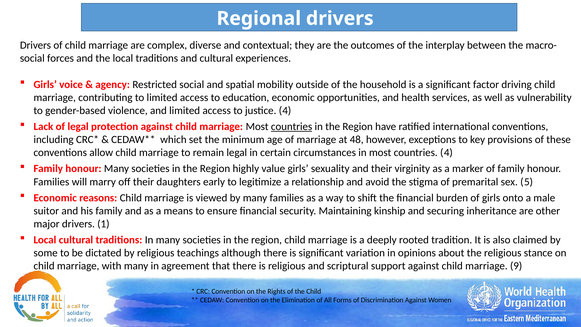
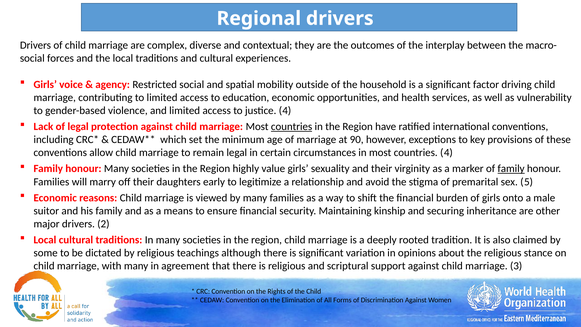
48: 48 -> 90 (357, 140)
family underline: none -> present (511, 169)
1: 1 -> 2 (103, 224)
9: 9 -> 3 (516, 266)
